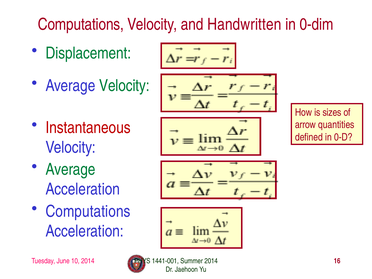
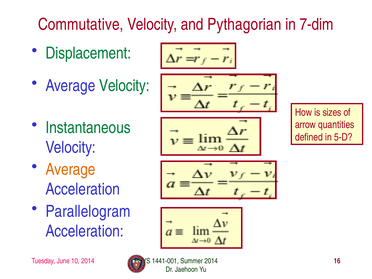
Computations: Computations -> Commutative (81, 24)
Handwritten: Handwritten -> Pythagorian (244, 24)
0-dim: 0-dim -> 7-dim (317, 24)
Instantaneous colour: red -> green (88, 128)
0-D: 0-D -> 5-D (343, 137)
Average colour: green -> orange (70, 169)
Computations: Computations -> Parallelogram (88, 211)
